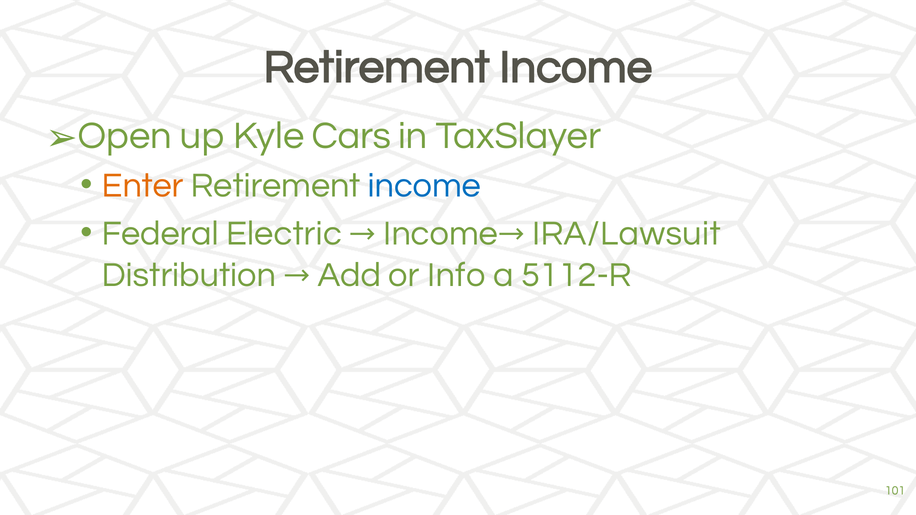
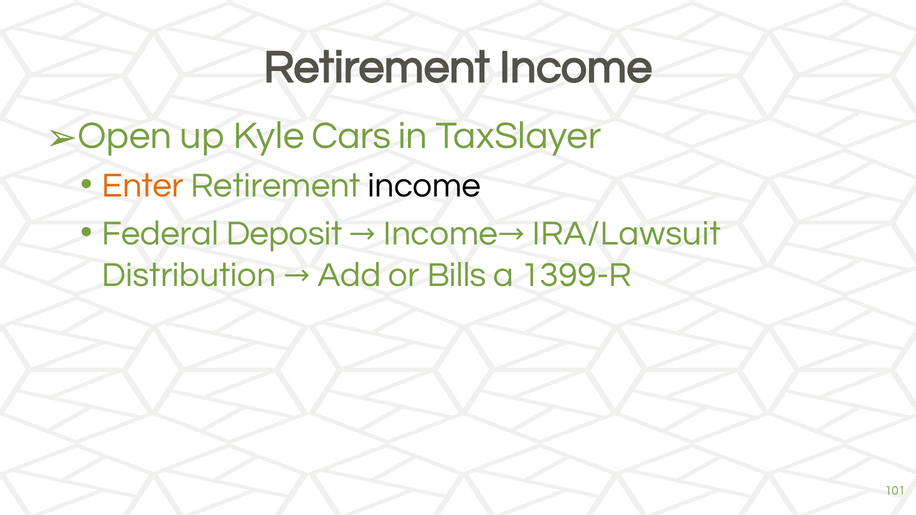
income colour: blue -> black (424, 186)
Electric: Electric -> Deposit (284, 234)
Info: Info -> Bills (457, 275)
5112-R: 5112-R -> 1399-R (576, 275)
